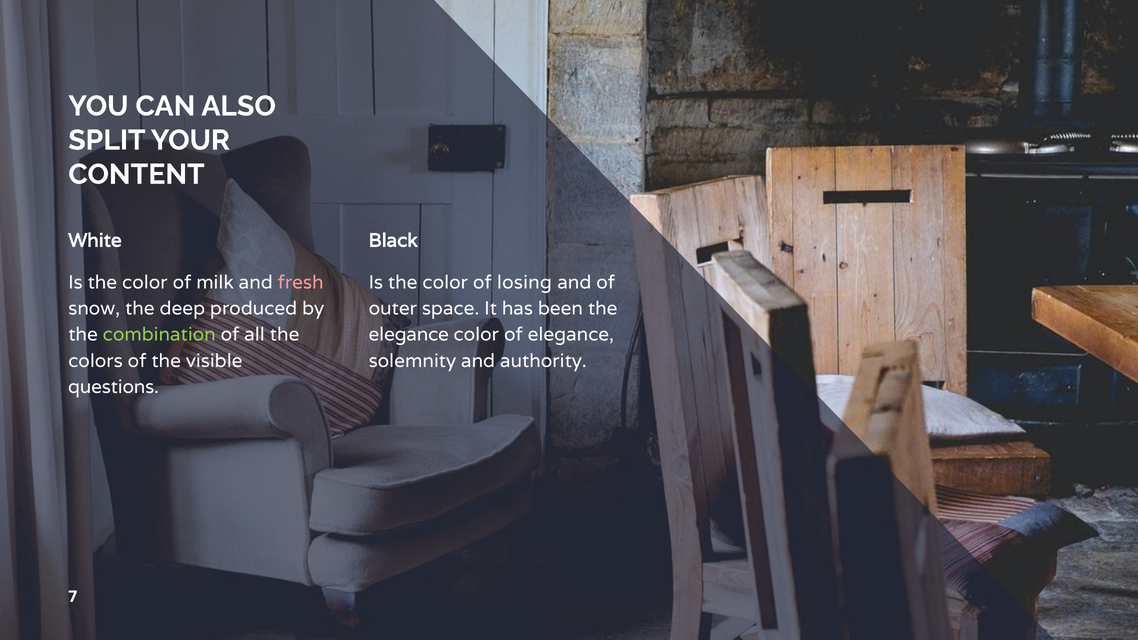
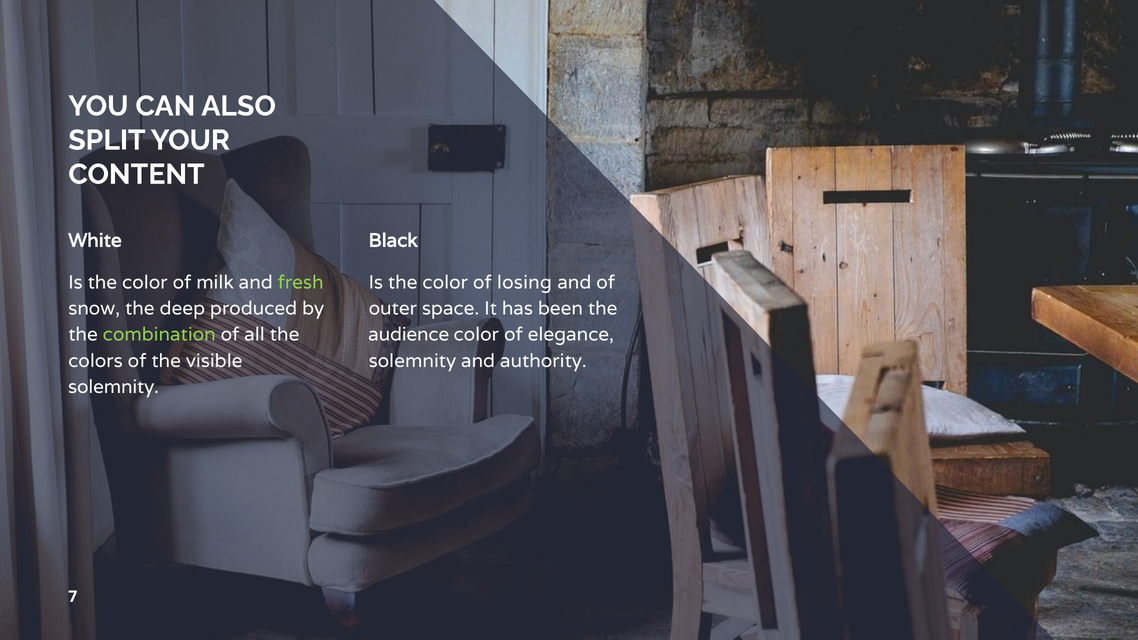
fresh colour: pink -> light green (301, 282)
elegance: elegance -> audience (409, 335)
questions: questions -> solemnity (114, 387)
